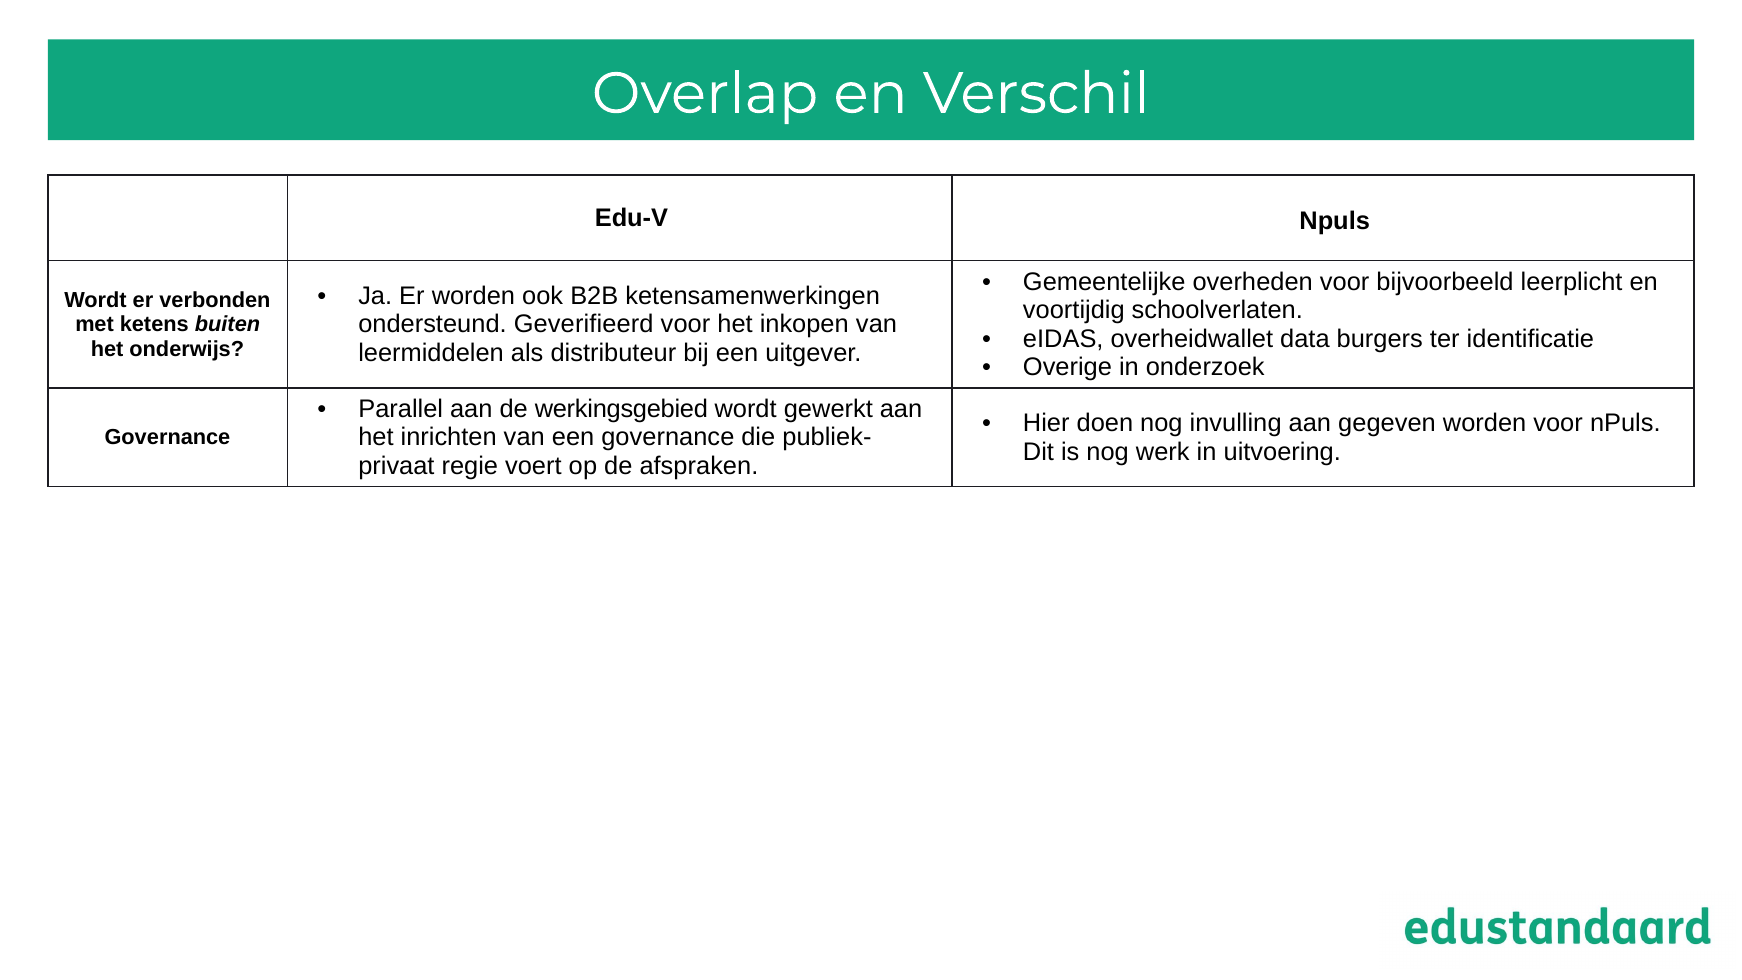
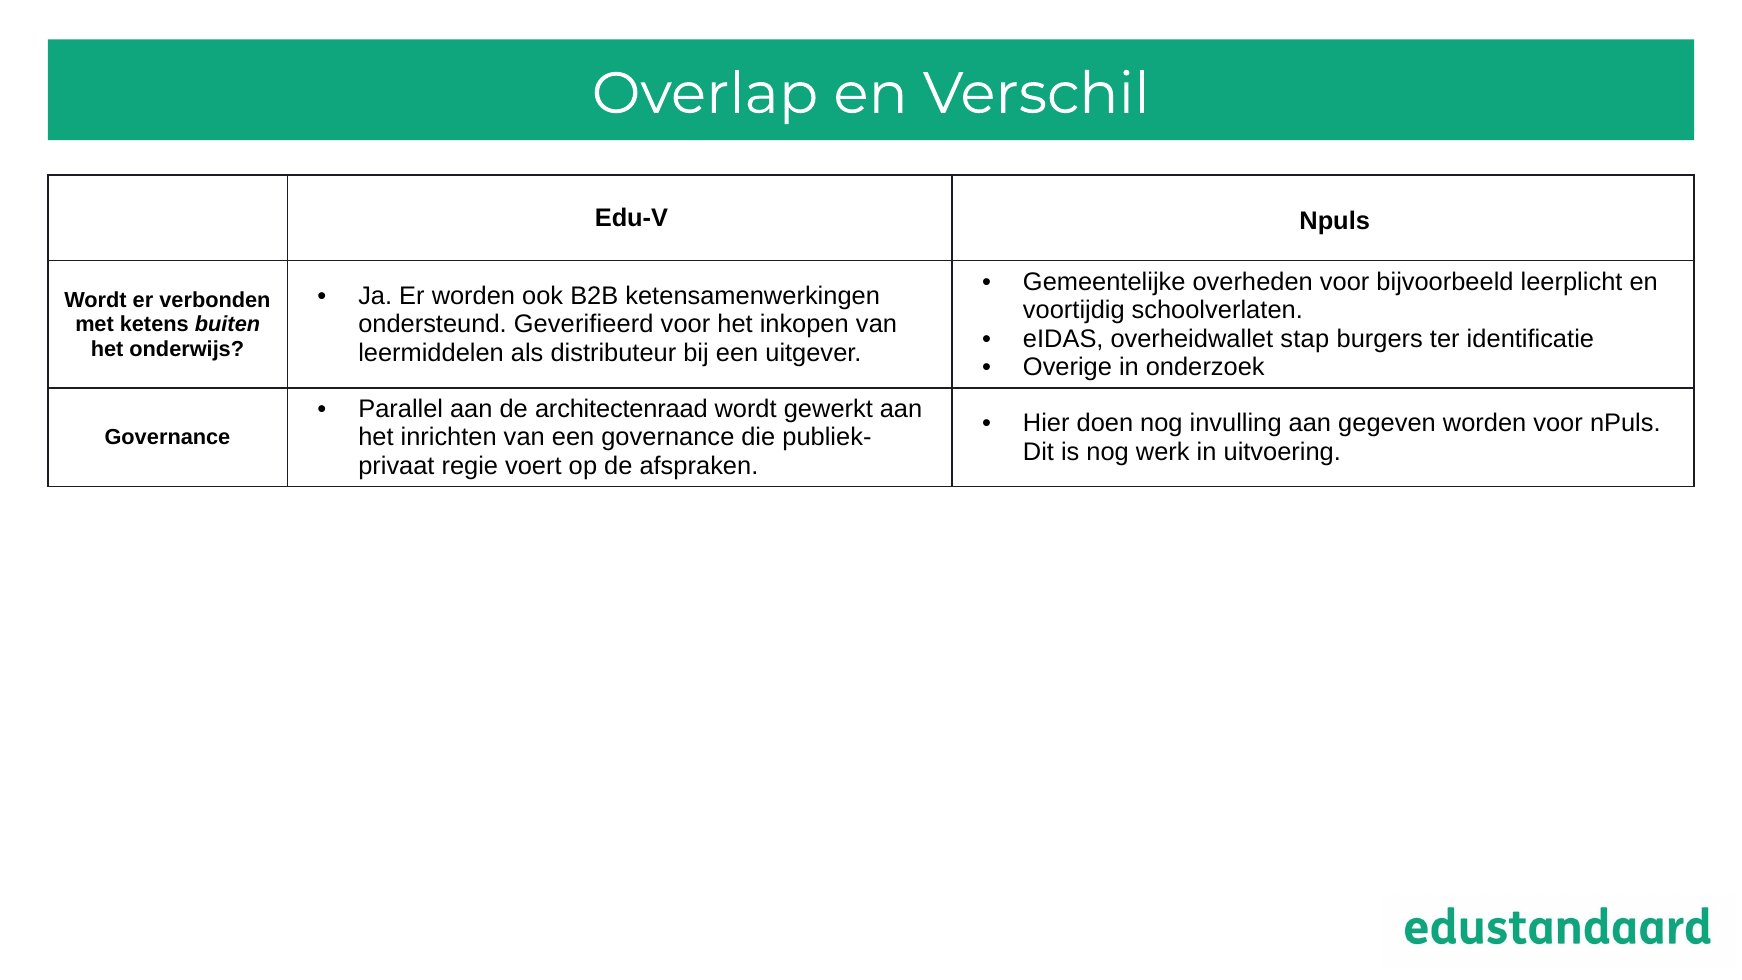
data: data -> stap (1305, 339)
werkingsgebied: werkingsgebied -> architectenraad (621, 409)
